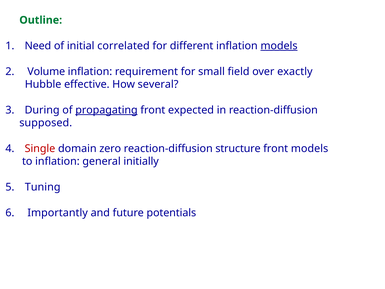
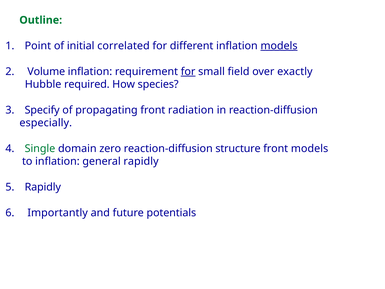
Need: Need -> Point (38, 46)
for underline: none -> present (188, 71)
effective: effective -> required (87, 84)
several: several -> species (158, 84)
During: During -> Specify (42, 110)
propagating underline: present -> none (106, 110)
expected: expected -> radiation (191, 110)
supposed: supposed -> especially (46, 123)
Single colour: red -> green (40, 148)
general initially: initially -> rapidly (141, 161)
Tuning: Tuning -> Rapidly (43, 187)
